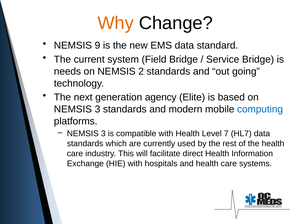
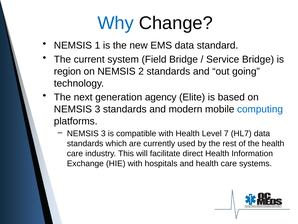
Why colour: orange -> blue (116, 23)
9: 9 -> 1 (97, 45)
needs: needs -> region (67, 71)
